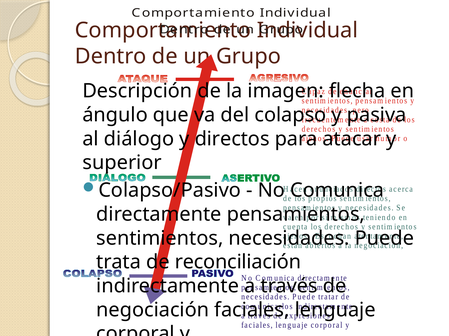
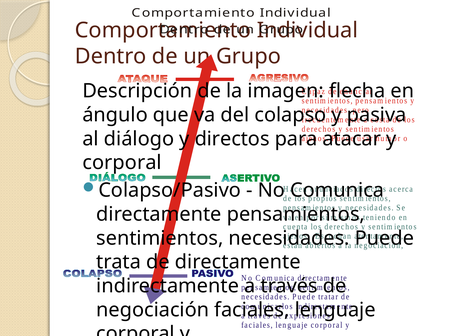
superior: superior -> corporal (122, 163)
de reconciliación: reconciliación -> directamente (238, 263)
